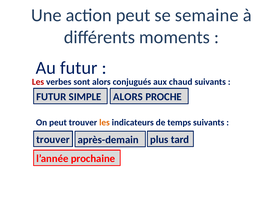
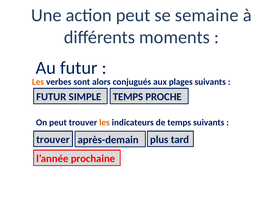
Les colour: red -> orange (38, 82)
chaud: chaud -> plages (181, 82)
SIMPLE ALORS: ALORS -> TEMPS (128, 97)
